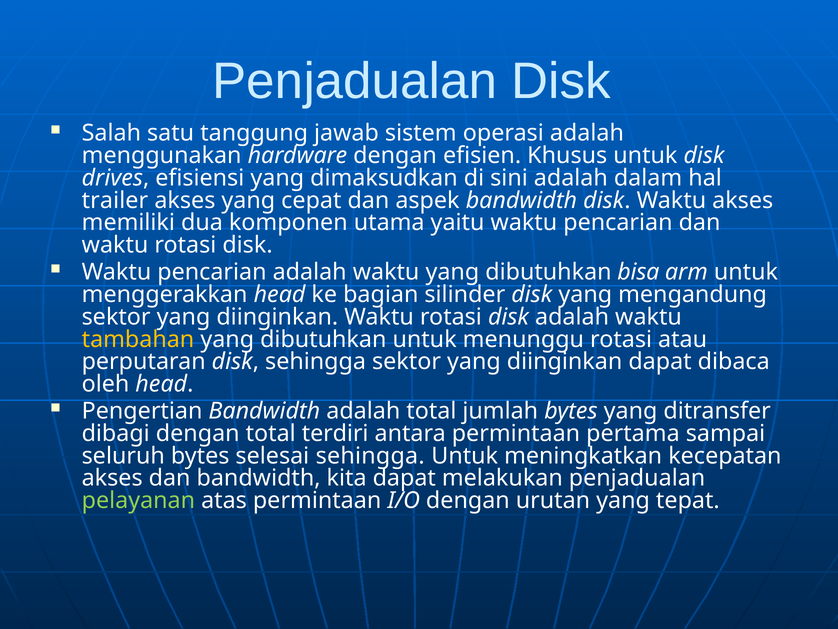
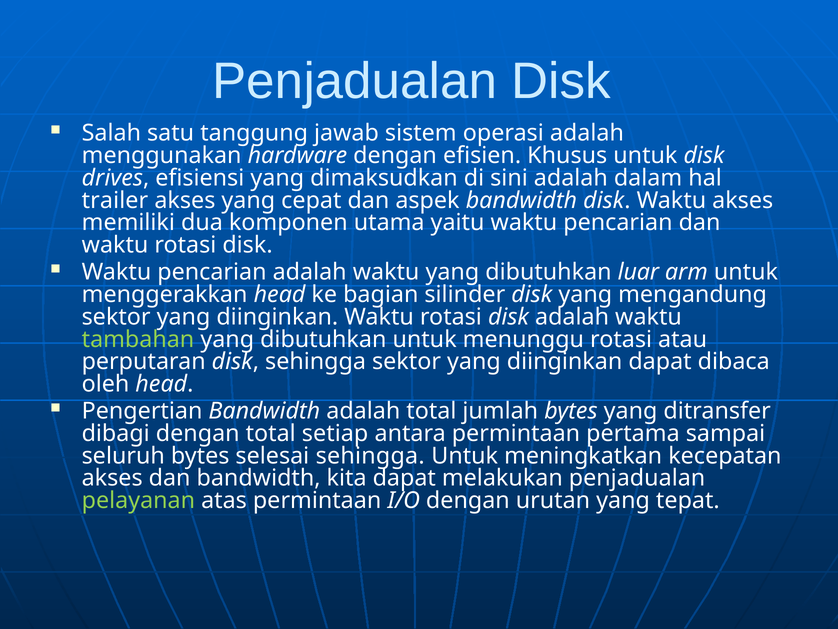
bisa: bisa -> luar (638, 272)
tambahan colour: yellow -> light green (138, 339)
terdiri: terdiri -> setiap (335, 433)
